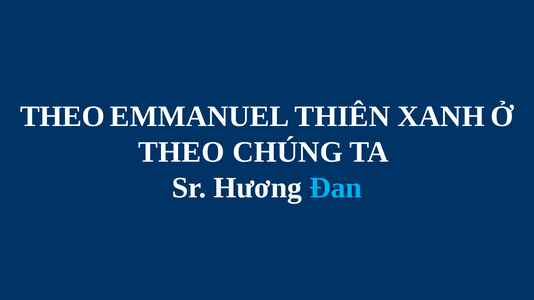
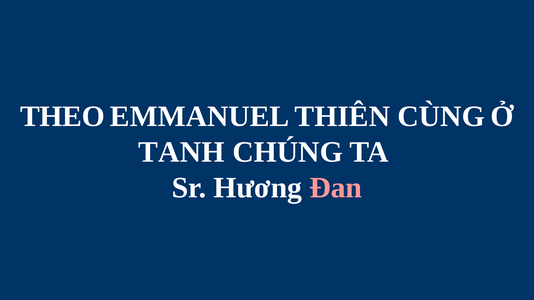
XANH: XANH -> CÙNG (441, 117)
THEO: THEO -> TANH (181, 152)
Đan colour: light blue -> pink (336, 188)
